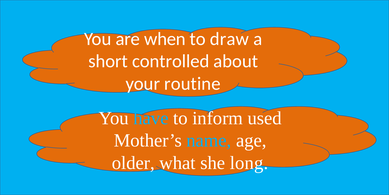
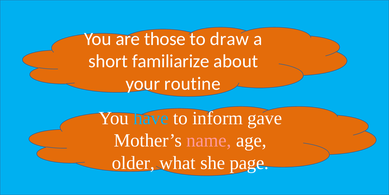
when: when -> those (165, 39)
controlled: controlled -> familiarize (171, 61)
used: used -> gave (265, 118)
name colour: light blue -> pink (209, 140)
long: long -> page (249, 163)
